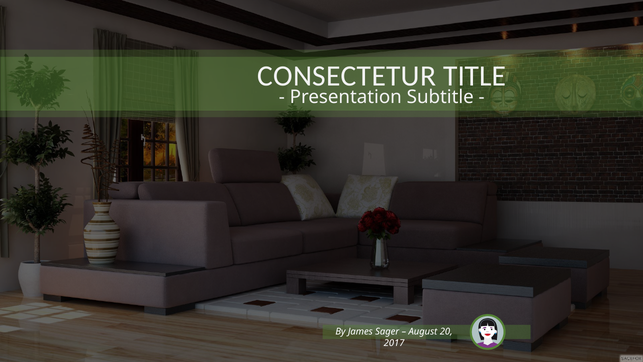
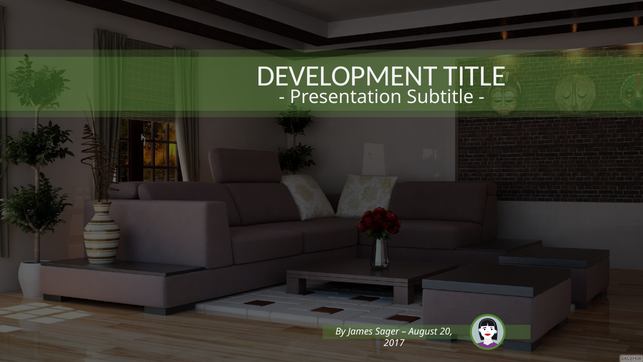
CONSECTETUR: CONSECTETUR -> DEVELOPMENT (347, 76)
